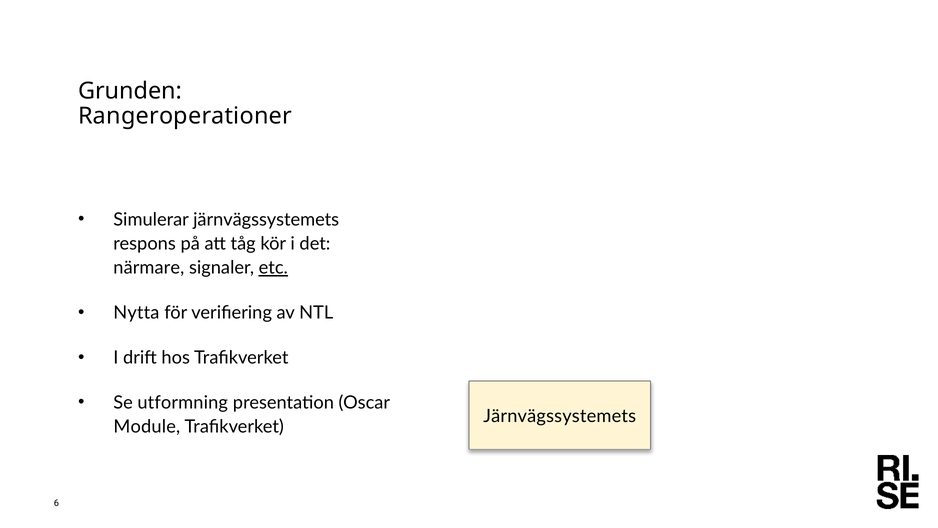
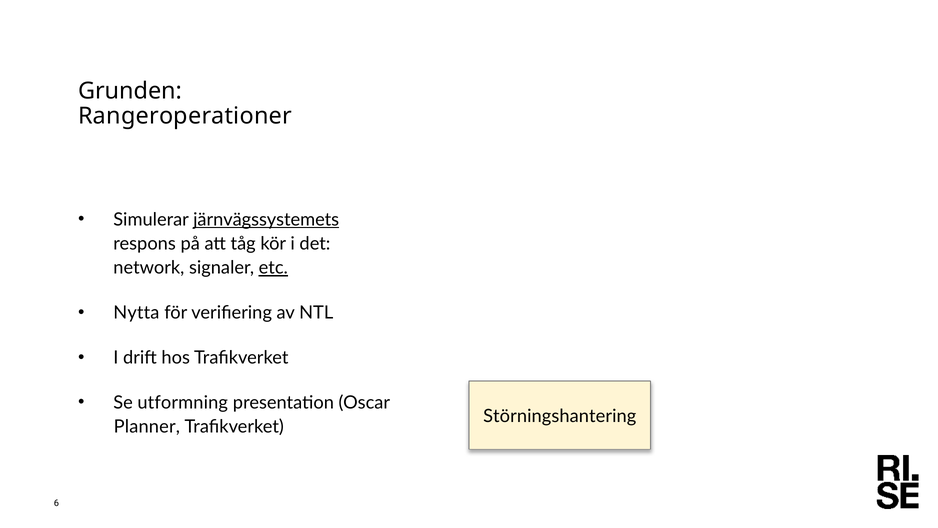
järnvägssystemets underline: none -> present (266, 220)
närmare: närmare -> network (149, 268)
Järnvägssystemets: Järnvägssystemets -> Störningshantering (560, 416)
Module: Module -> Planner (147, 427)
